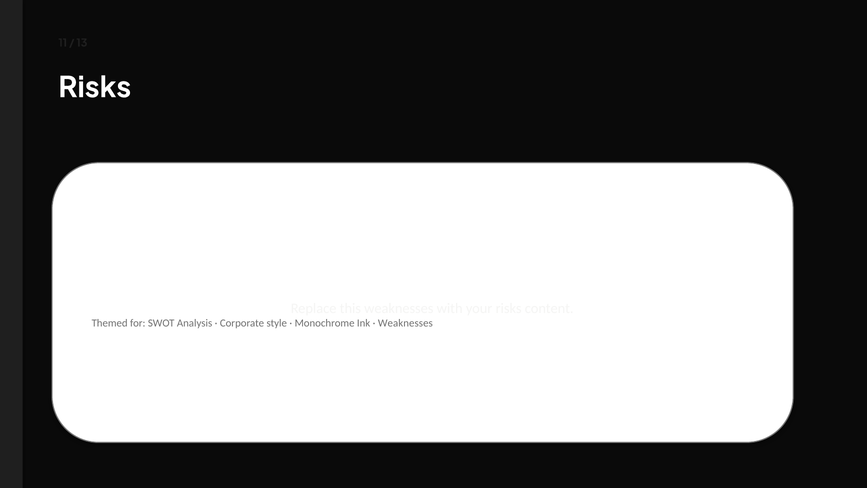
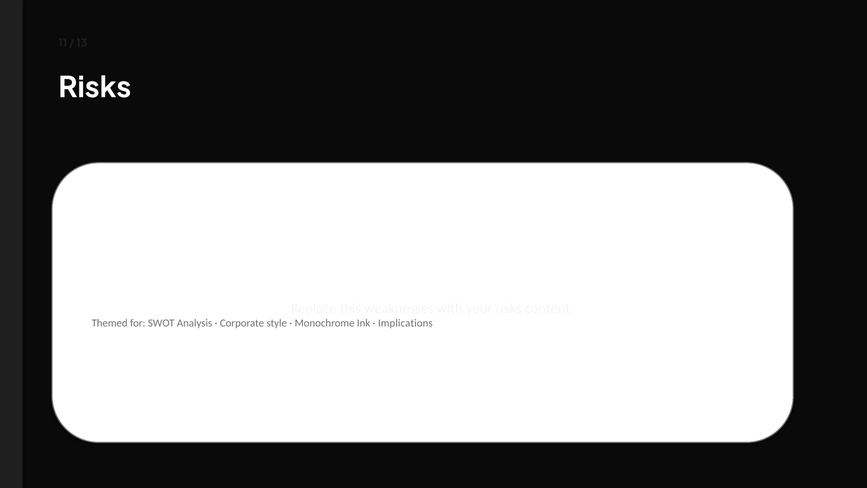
Weaknesses: Weaknesses -> Implications (405, 323)
